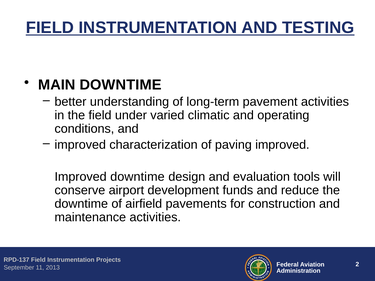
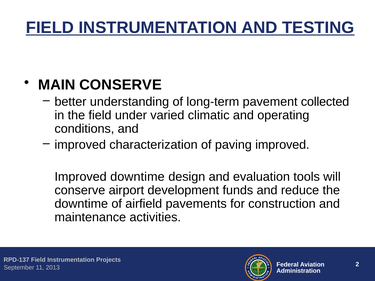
MAIN DOWNTIME: DOWNTIME -> CONSERVE (121, 85)
pavement activities: activities -> collected (325, 102)
